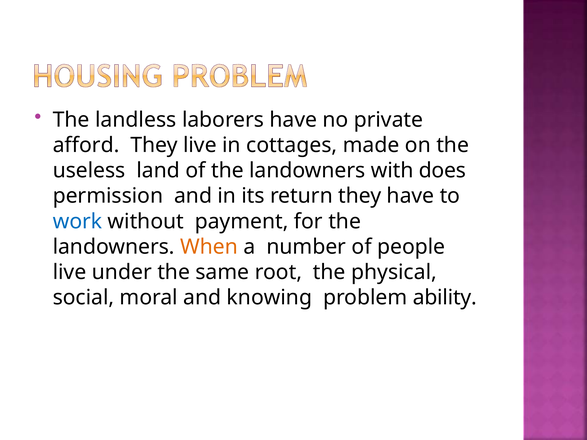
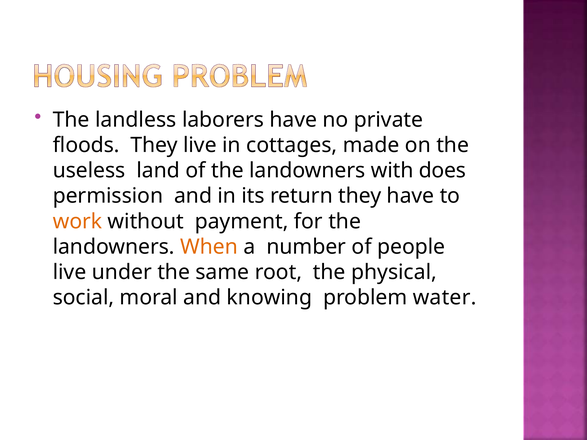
afford: afford -> floods (86, 145)
work colour: blue -> orange (78, 222)
ability: ability -> water (445, 298)
